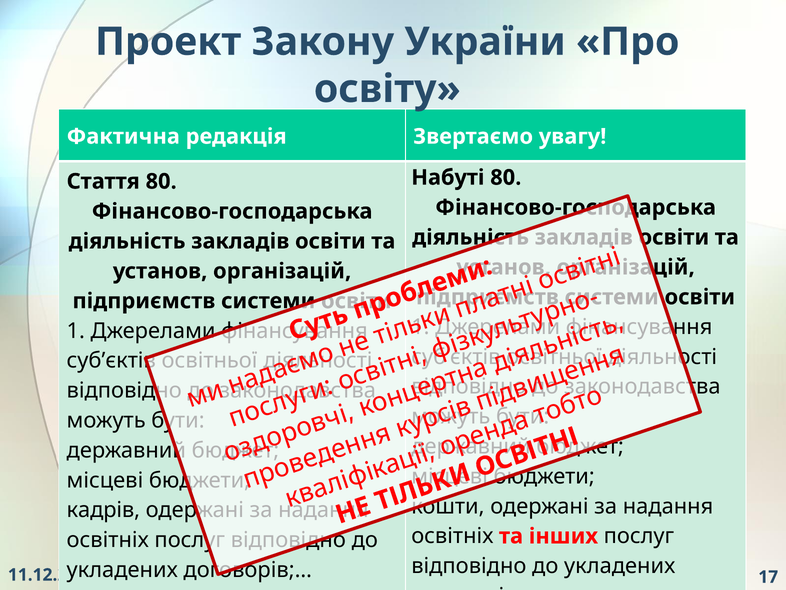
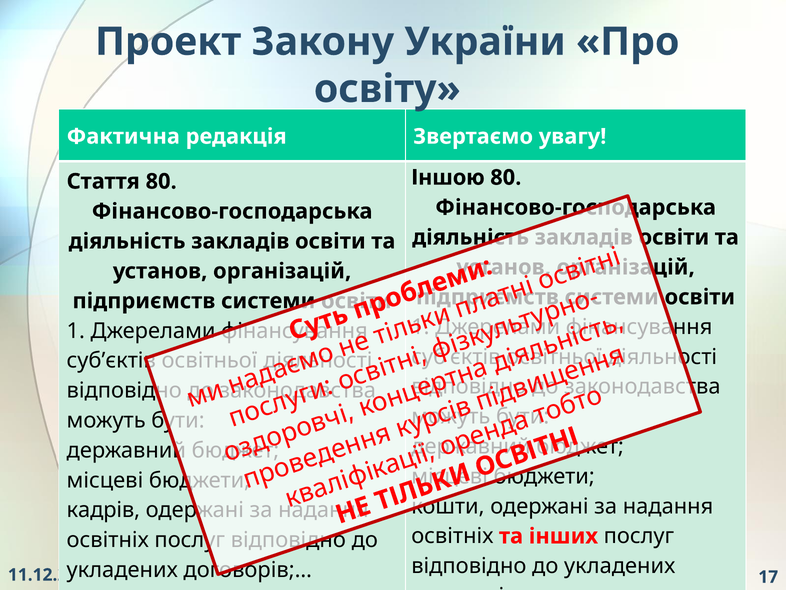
Набуті: Набуті -> Іншою (448, 177)
